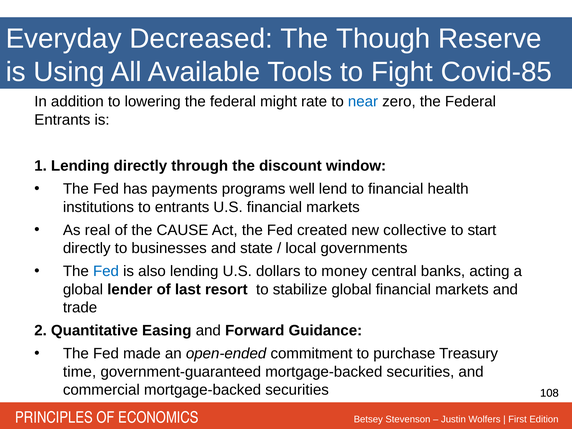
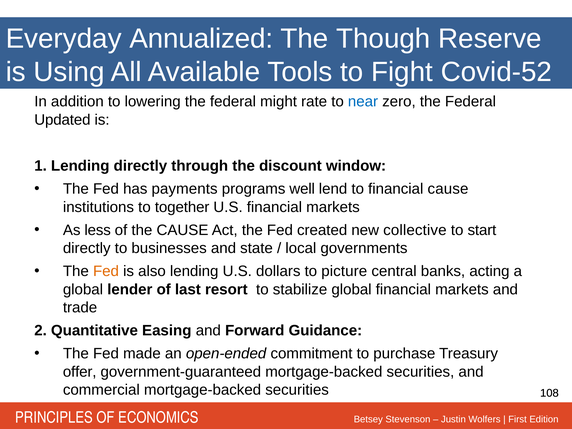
Decreased: Decreased -> Annualized (201, 39)
Covid-85: Covid-85 -> Covid-52 (496, 72)
Entrants: Entrants -> Updated (62, 120)
financial health: health -> cause (448, 189)
to entrants: entrants -> together (182, 207)
real: real -> less (98, 230)
Fed colour: blue -> orange (106, 271)
money: money -> picture (344, 271)
time: time -> offer (80, 372)
